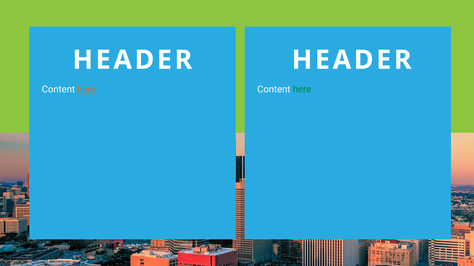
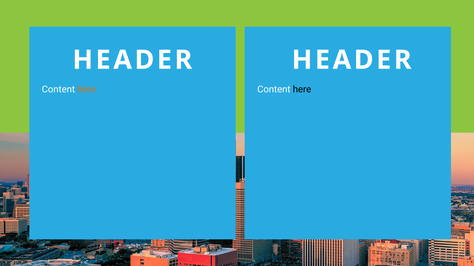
here colour: green -> black (302, 90)
